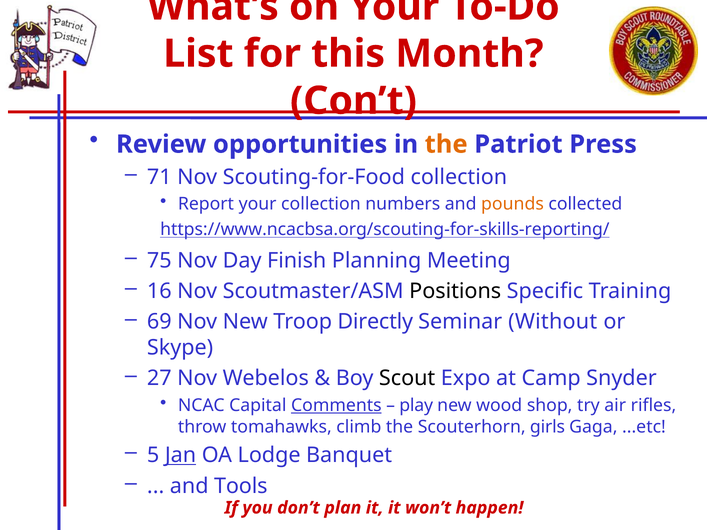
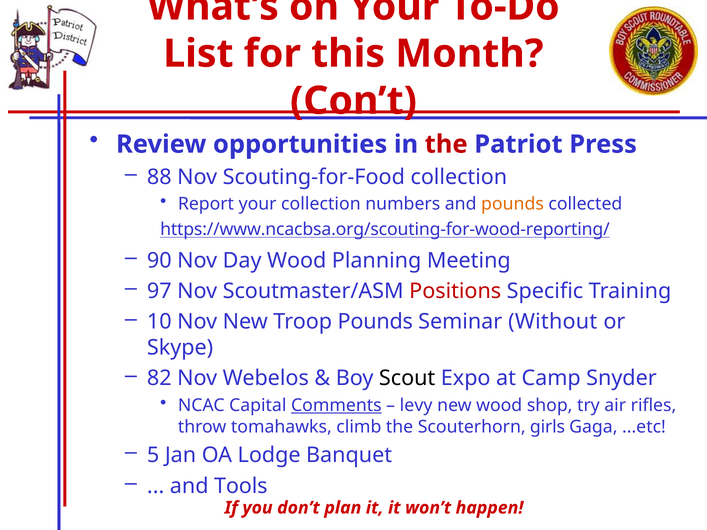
the colour: orange -> red (446, 144)
71: 71 -> 88 (159, 177)
https://www.ncacbsa.org/scouting-for-skills-reporting/: https://www.ncacbsa.org/scouting-for-skills-reporting/ -> https://www.ncacbsa.org/scouting-for-wood-reporting/ (385, 229)
75: 75 -> 90 (159, 261)
Day Finish: Finish -> Wood (297, 261)
16: 16 -> 97 (159, 291)
Positions colour: black -> red (455, 291)
69: 69 -> 10 (159, 322)
Troop Directly: Directly -> Pounds (375, 322)
27: 27 -> 82 (159, 379)
play: play -> levy (416, 406)
Jan underline: present -> none (181, 456)
